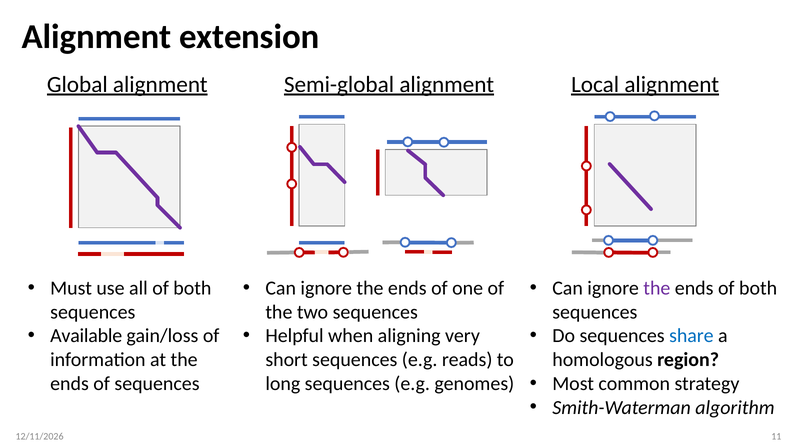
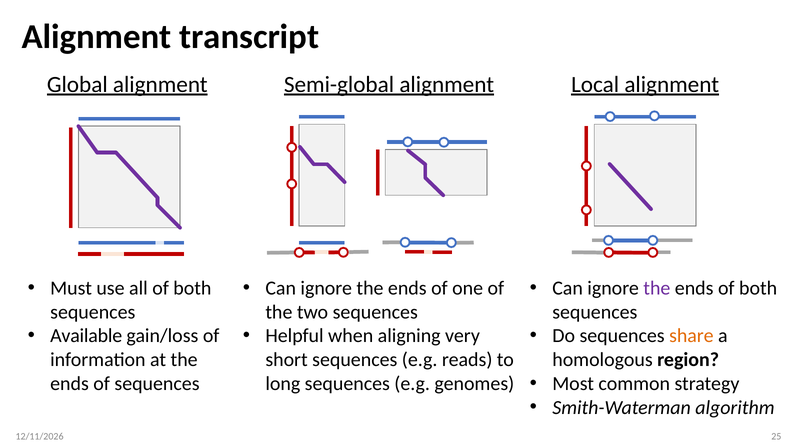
extension: extension -> transcript (249, 37)
share colour: blue -> orange (691, 336)
11: 11 -> 25 (776, 437)
